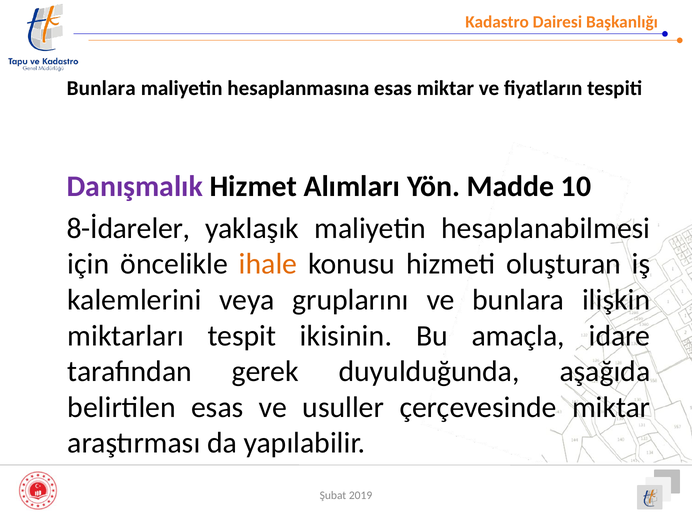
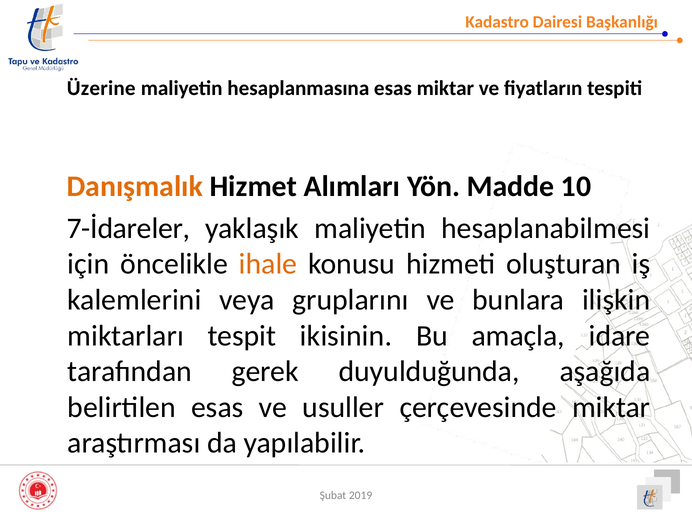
Bunlara: Bunlara -> Üzerine (101, 89)
Danışmalık colour: purple -> orange (135, 186)
8-İdareler: 8-İdareler -> 7-İdareler (128, 228)
